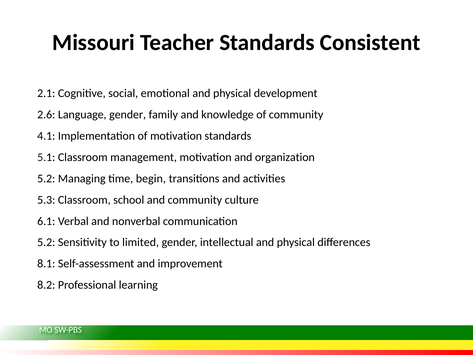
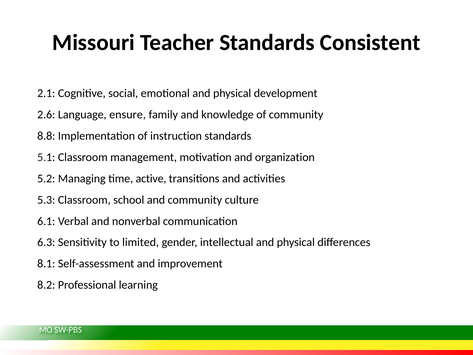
Language gender: gender -> ensure (128, 115)
4.1: 4.1 -> 8.8 (46, 136)
of motivation: motivation -> instruction (176, 136)
begin: begin -> active (151, 178)
5.2: 5.2 -> 6.3 (46, 242)
